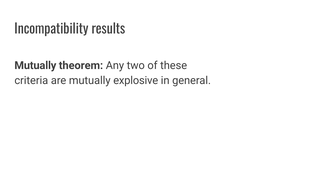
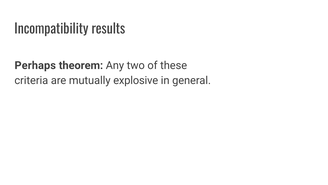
Mutually: Mutually -> Perhaps (35, 65)
